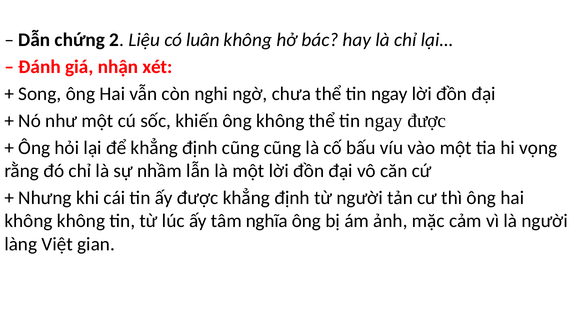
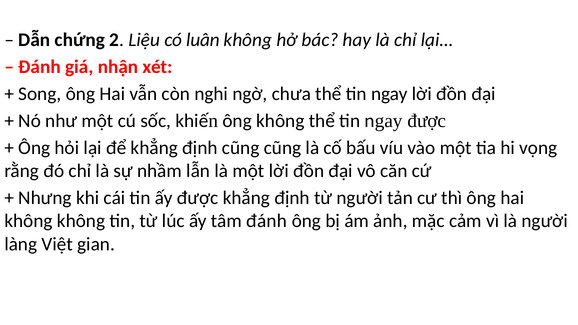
tâm nghĩa: nghĩa -> đánh (267, 221)
